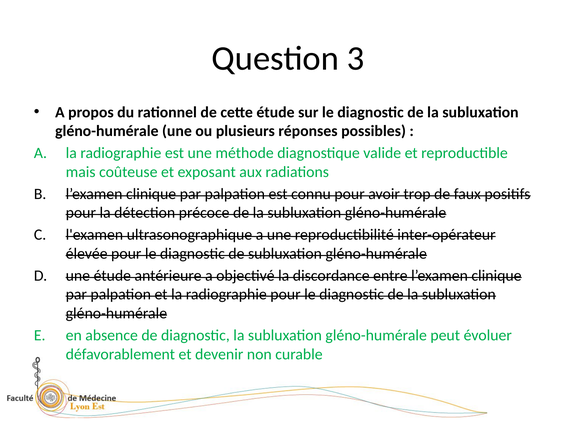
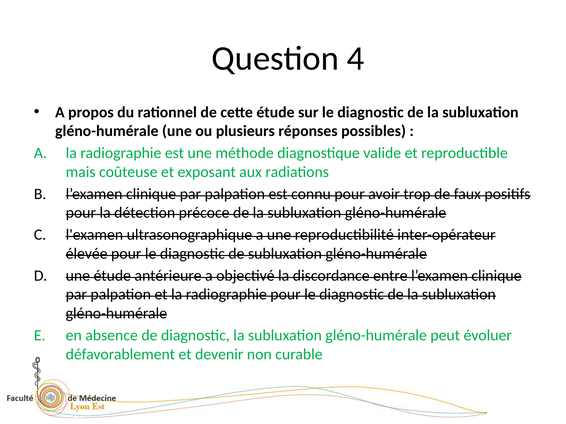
3: 3 -> 4 (356, 58)
